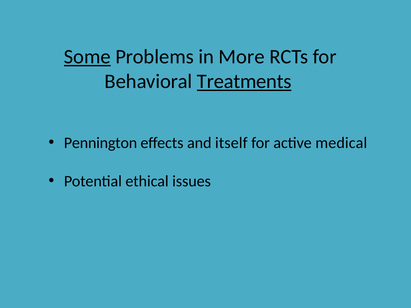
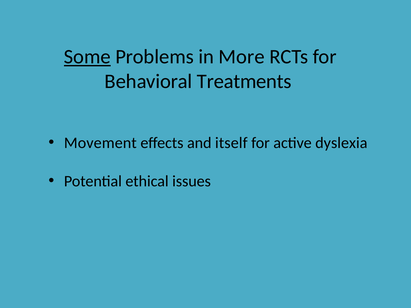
Treatments underline: present -> none (244, 82)
Pennington: Pennington -> Movement (100, 143)
medical: medical -> dyslexia (341, 143)
